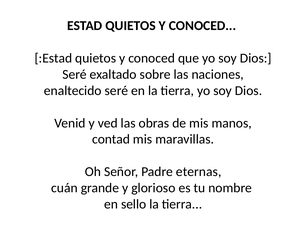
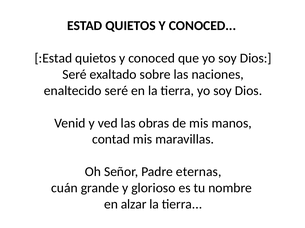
sello: sello -> alzar (134, 205)
